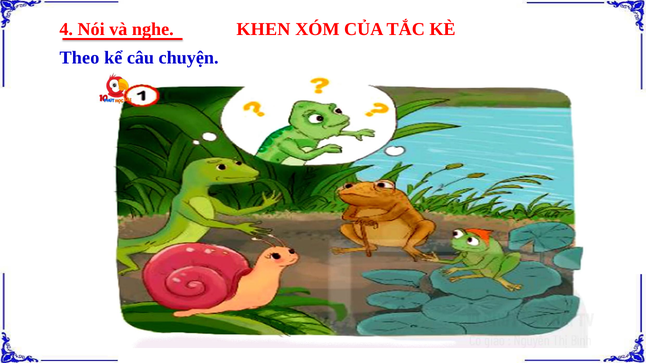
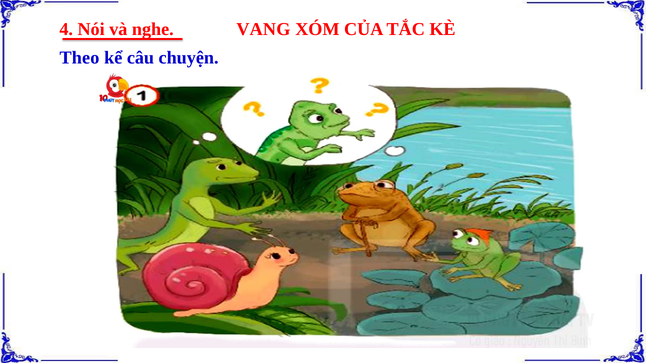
KHEN: KHEN -> VANG (263, 29)
